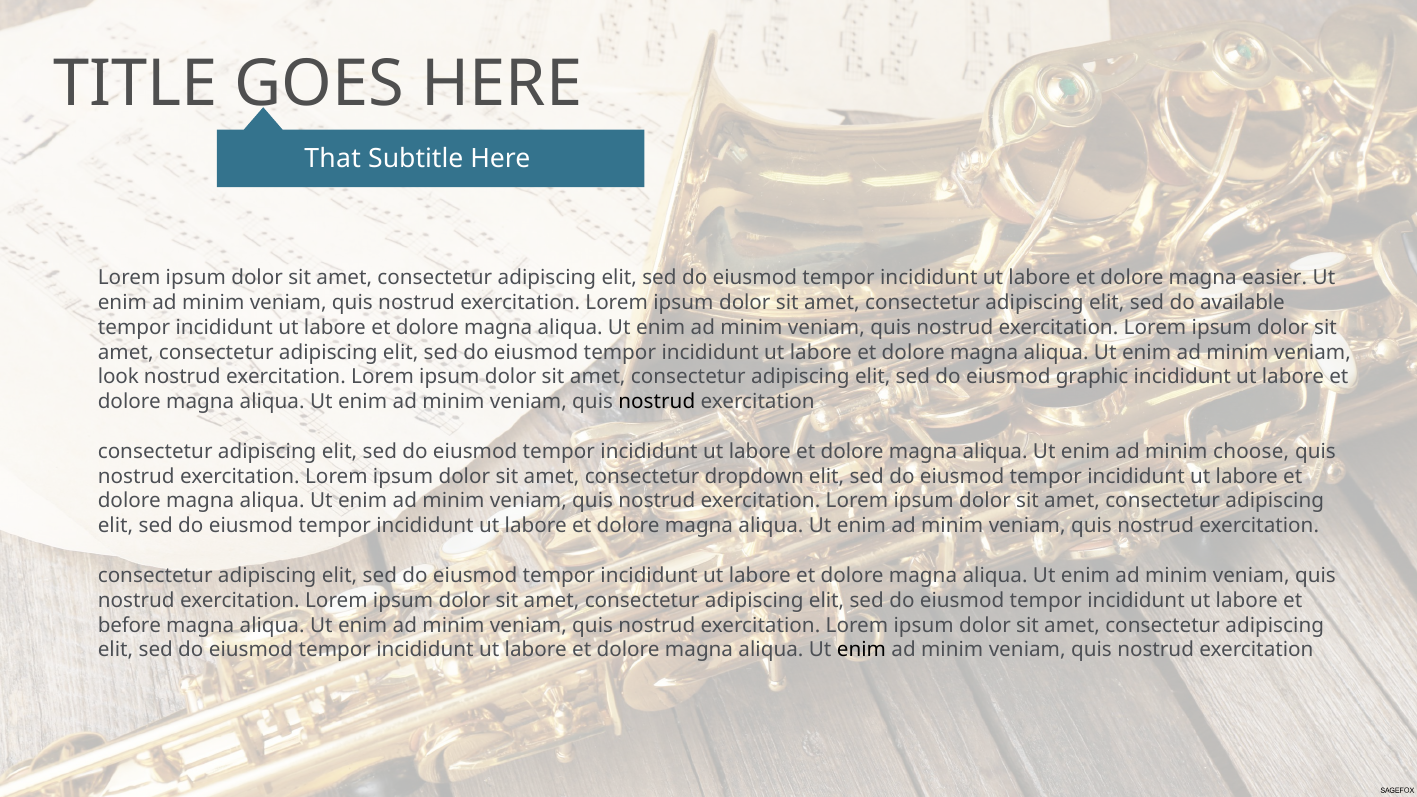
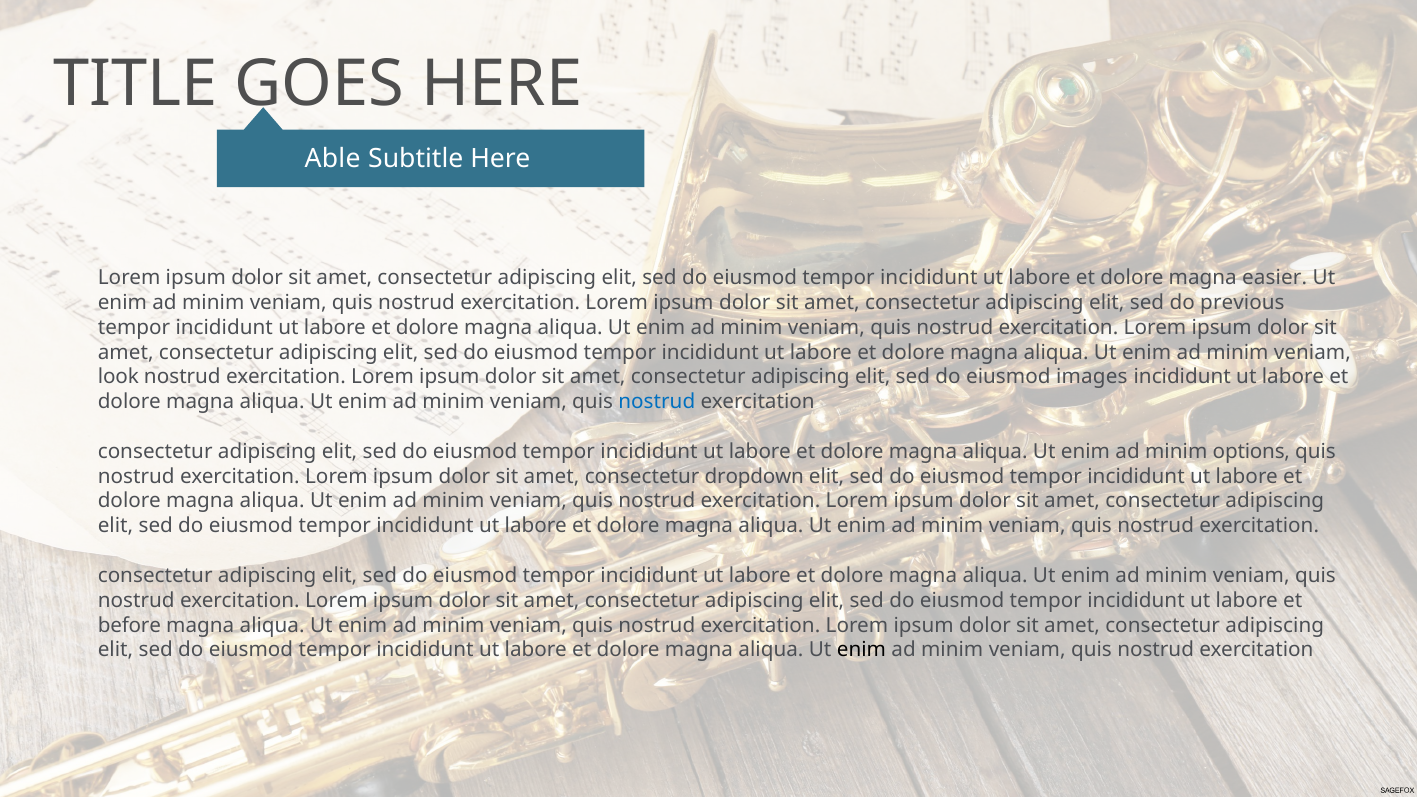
That: That -> Able (333, 159)
available: available -> previous (1242, 303)
graphic: graphic -> images (1092, 377)
nostrud colour: black -> blue (657, 402)
choose: choose -> options (1251, 452)
